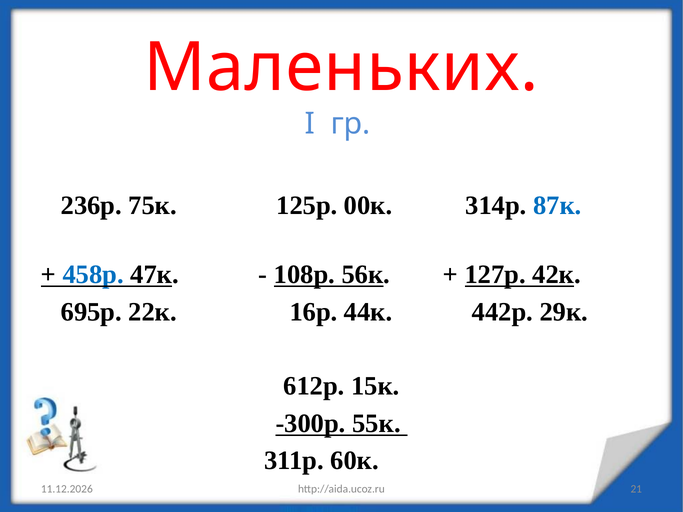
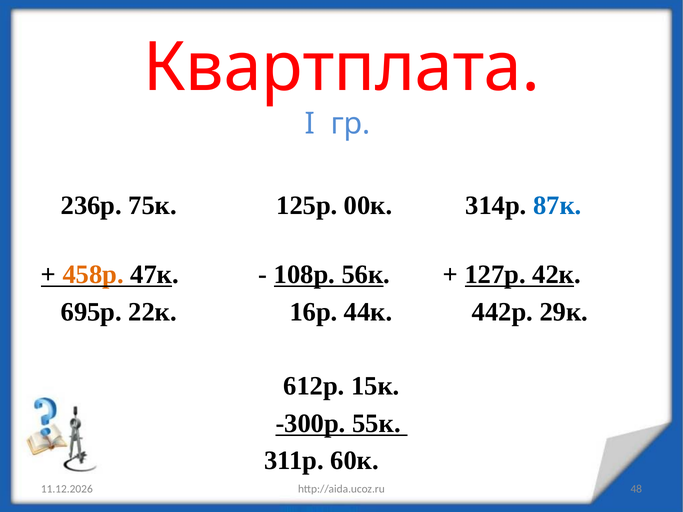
Маленьких: Маленьких -> Квартплата (341, 68)
458р colour: blue -> orange (93, 275)
21: 21 -> 48 (636, 489)
